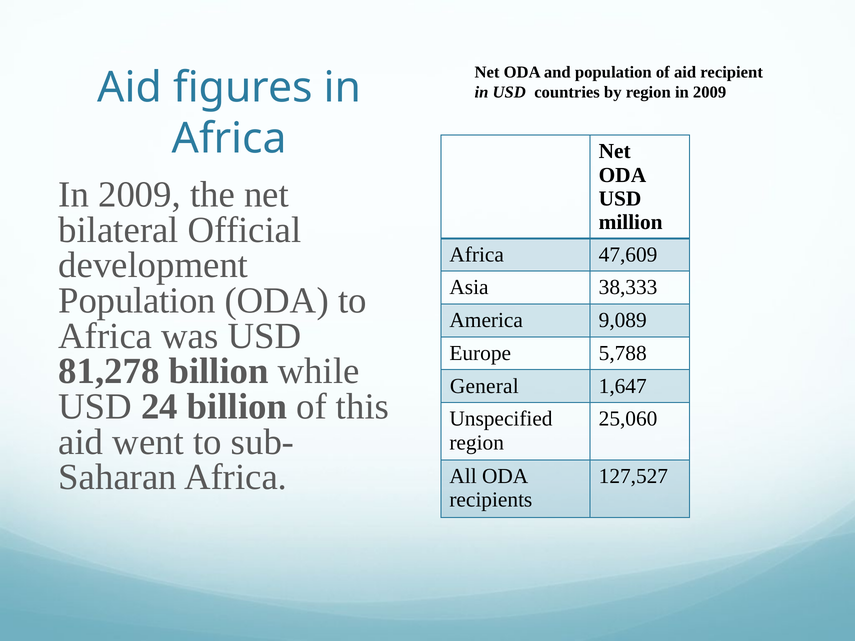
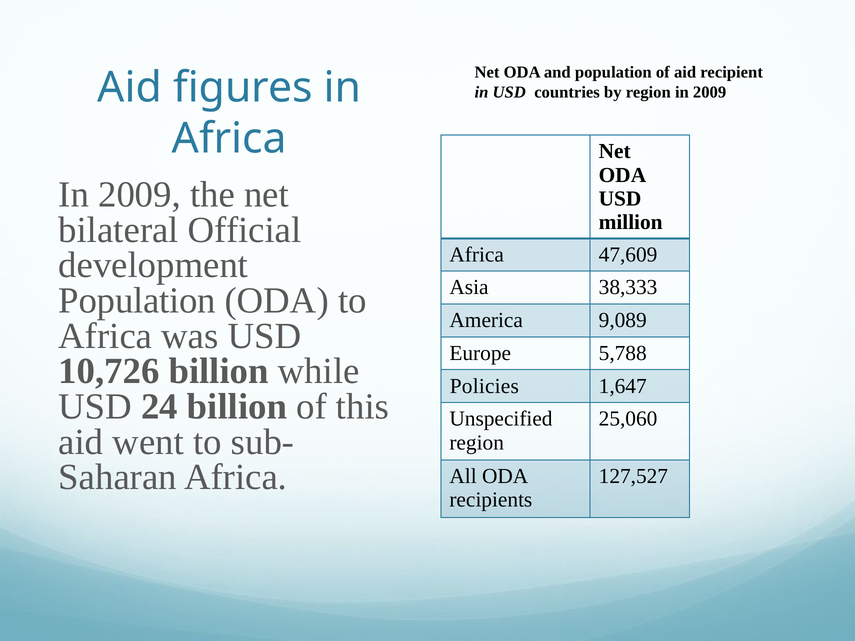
81,278: 81,278 -> 10,726 (109, 371)
General: General -> Policies (484, 386)
